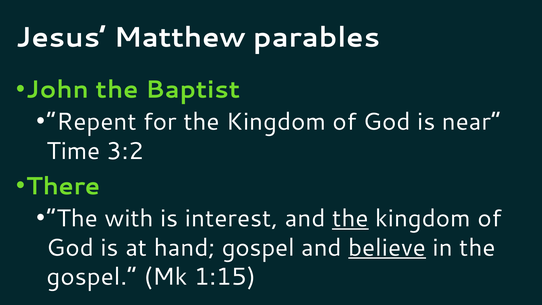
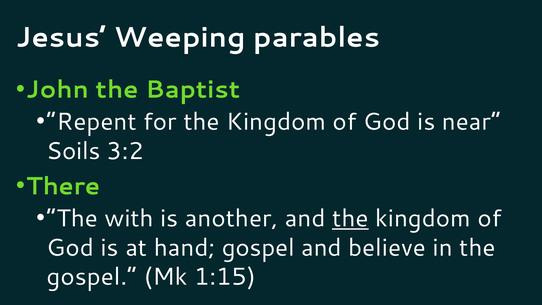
Matthew: Matthew -> Weeping (180, 37)
Time: Time -> Soils (73, 151)
interest: interest -> another (232, 218)
believe underline: present -> none (387, 248)
